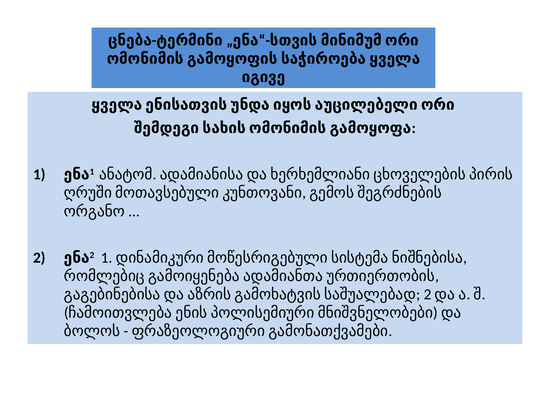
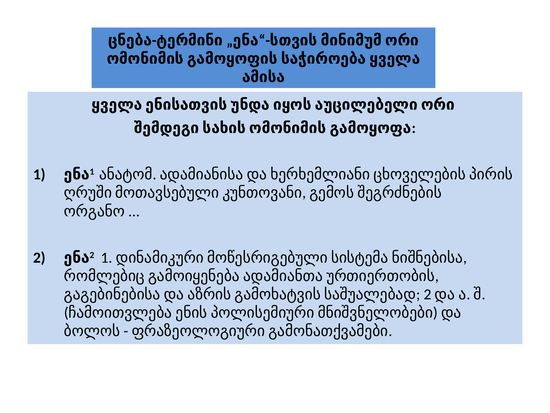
იგივე: იგივე -> ამისა (264, 77)
